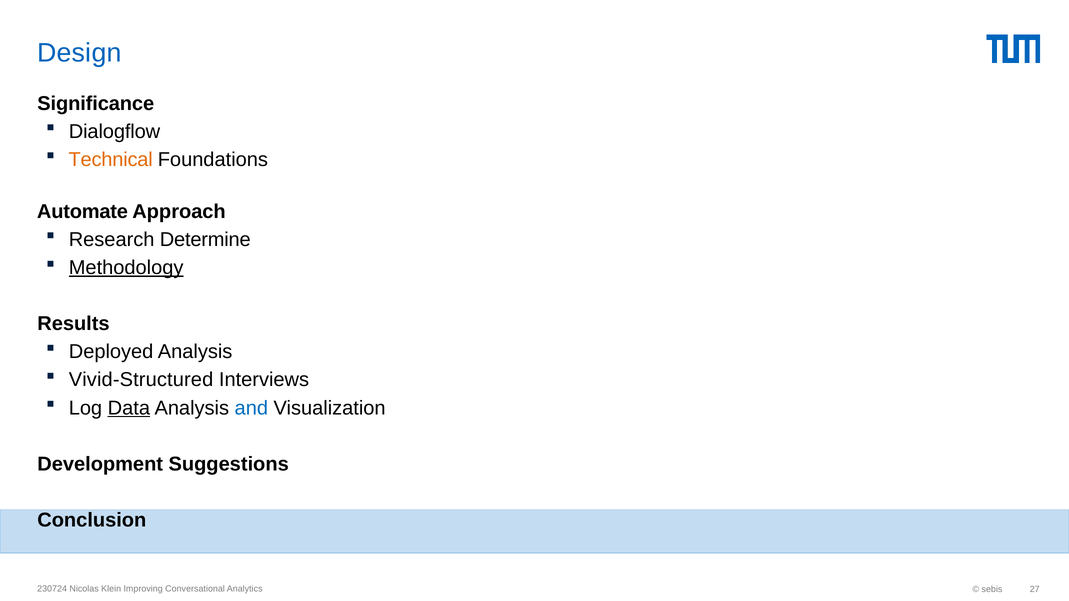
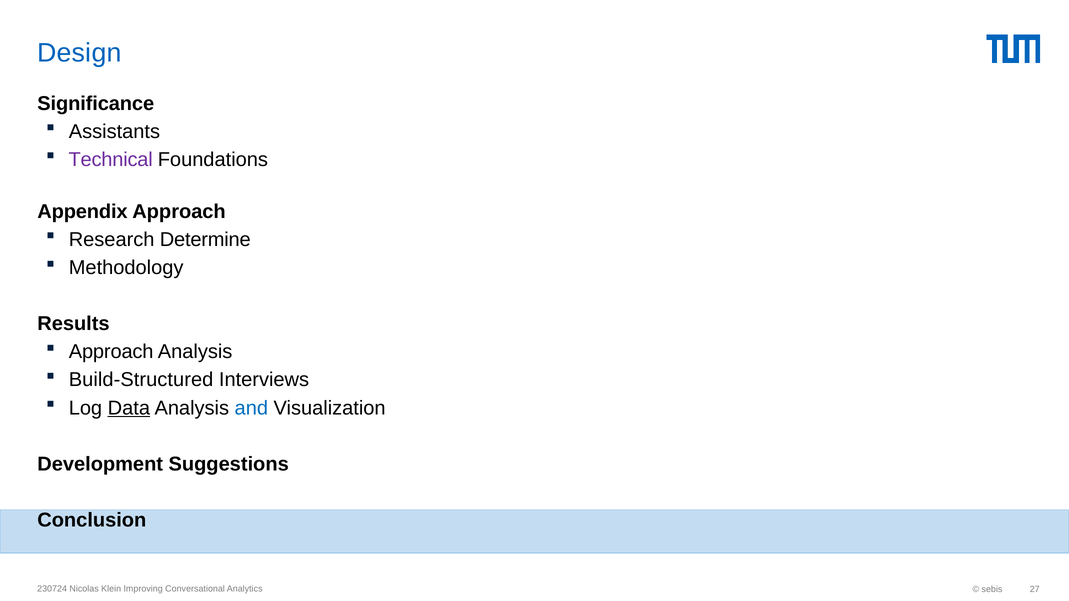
Dialogflow: Dialogflow -> Assistants (114, 132)
Technical colour: orange -> purple (111, 160)
Automate: Automate -> Appendix (82, 212)
Methodology underline: present -> none (126, 268)
Deployed: Deployed -> Approach (111, 352)
Vivid-Structured: Vivid-Structured -> Build-Structured (141, 380)
